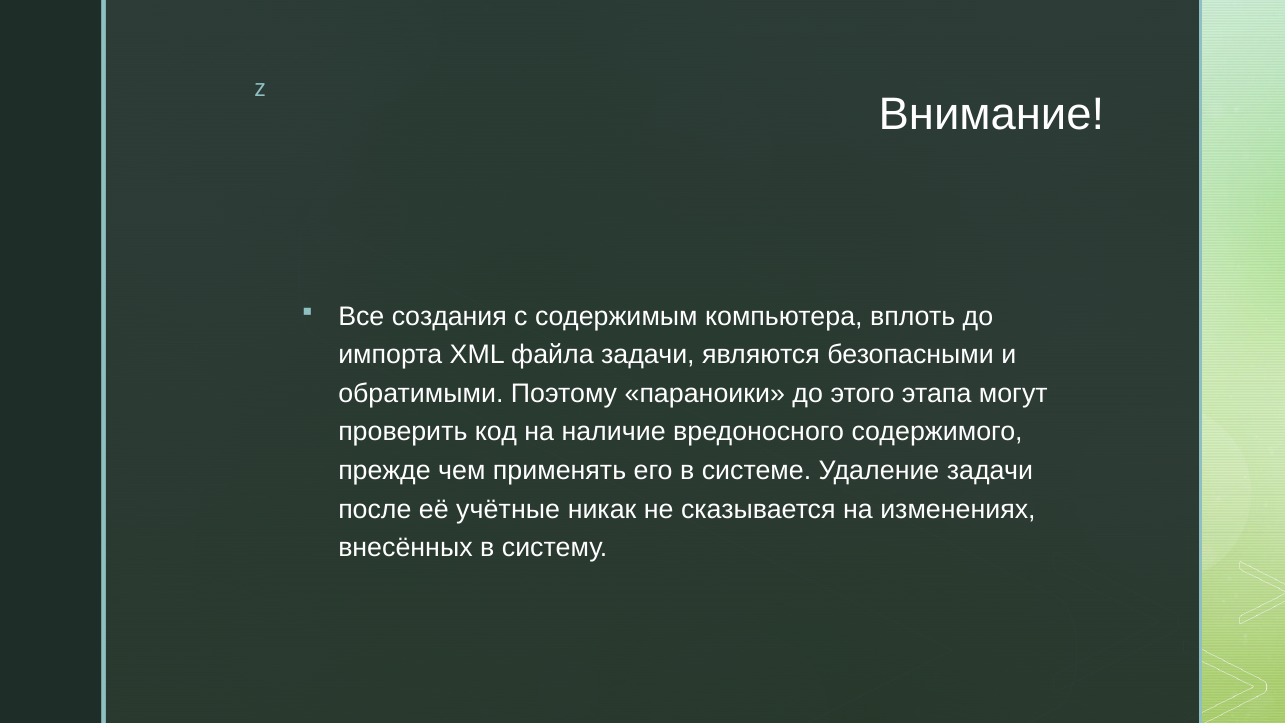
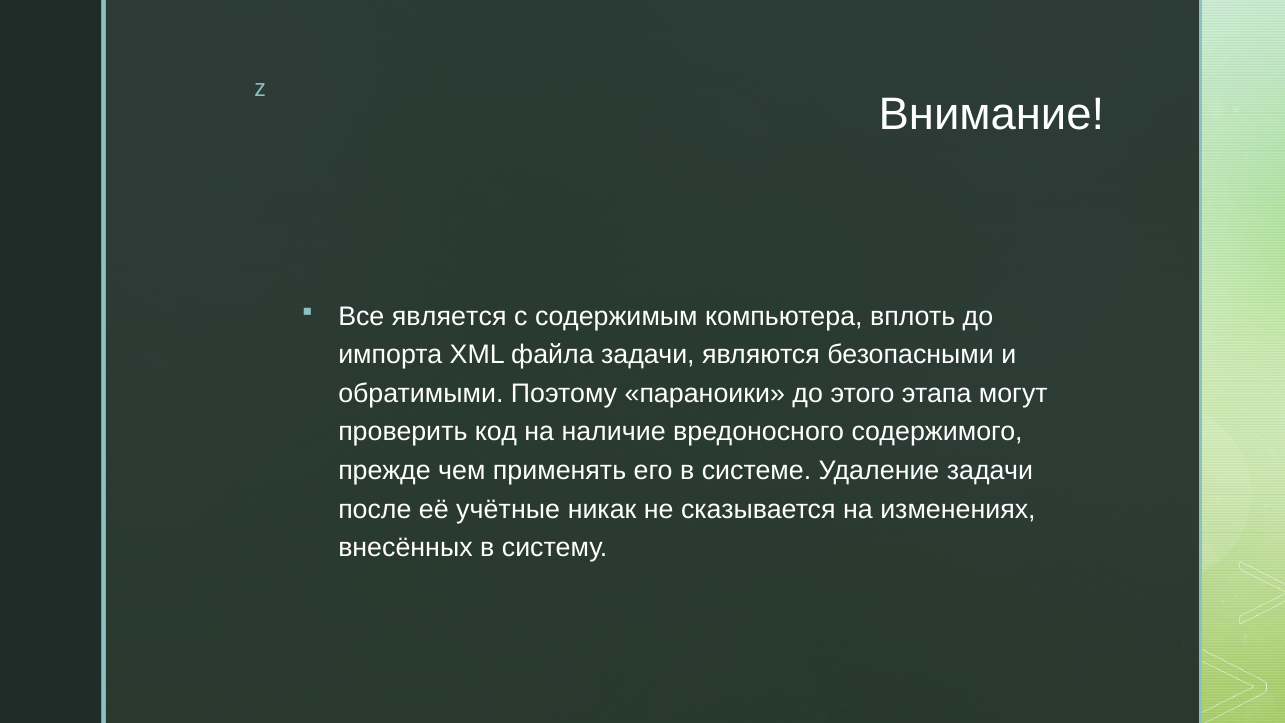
создания: создания -> является (449, 316)
